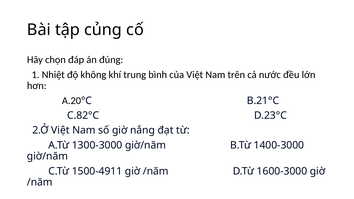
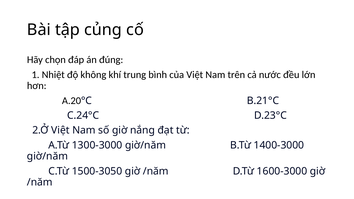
C.82°C: C.82°C -> C.24°C (83, 116)
1500-4911: 1500-4911 -> 1500-3050 (97, 171)
